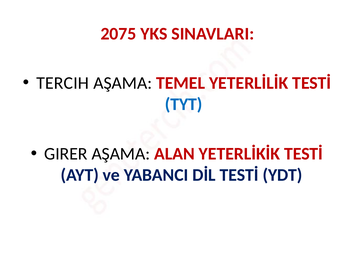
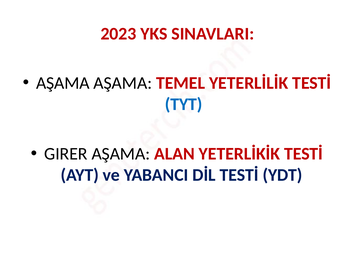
2075: 2075 -> 2023 (118, 34)
TERCIH: TERCIH -> AŞAMA (63, 83)
